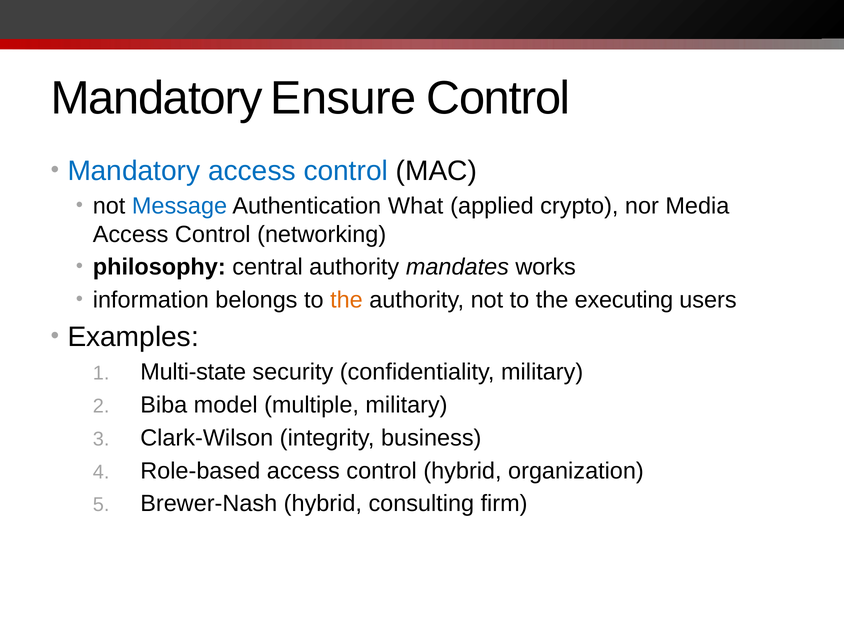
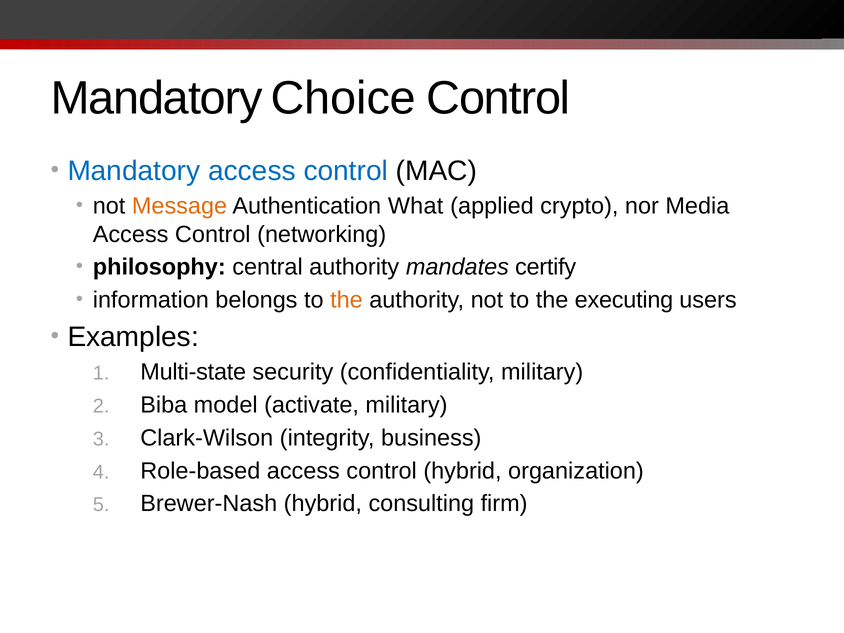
Ensure: Ensure -> Choice (343, 98)
Message colour: blue -> orange (180, 206)
works: works -> certify (546, 267)
multiple: multiple -> activate (312, 405)
